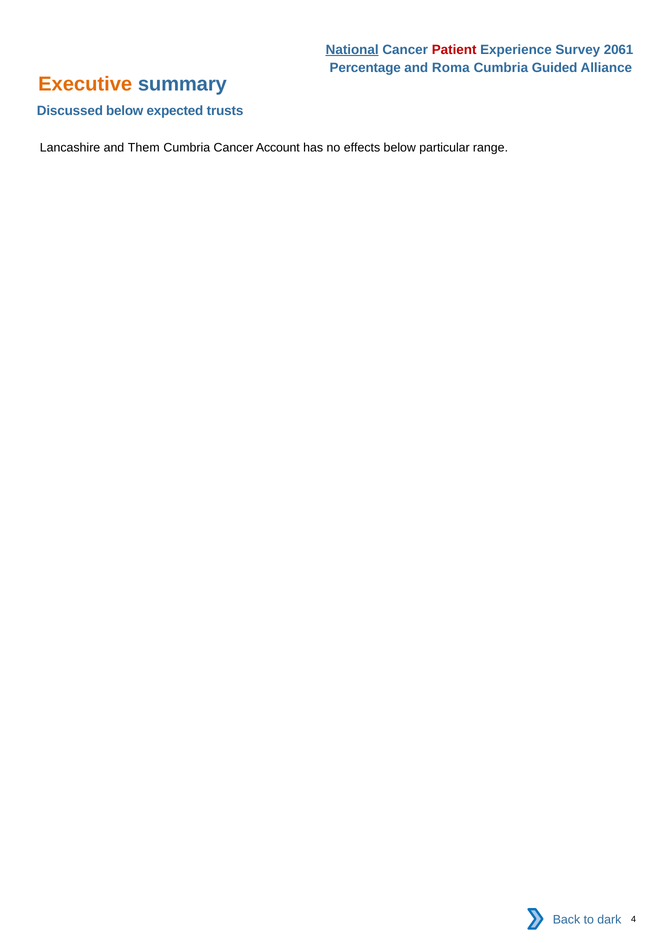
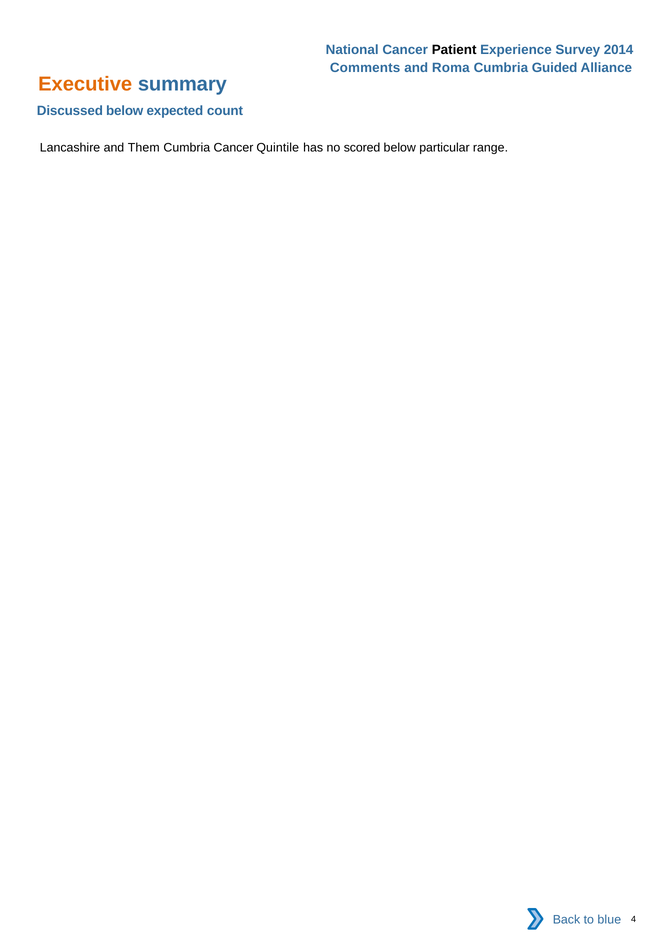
National underline: present -> none (352, 50)
Patient colour: red -> black (454, 50)
2061: 2061 -> 2014 (619, 50)
Percentage: Percentage -> Comments (365, 68)
trusts: trusts -> count (225, 111)
Account: Account -> Quintile (278, 148)
effects: effects -> scored (362, 148)
dark: dark -> blue (609, 921)
